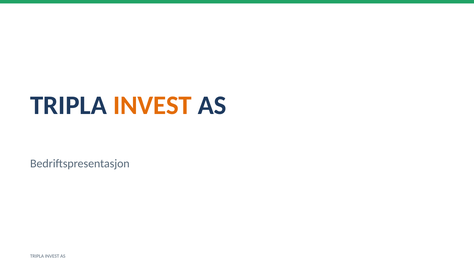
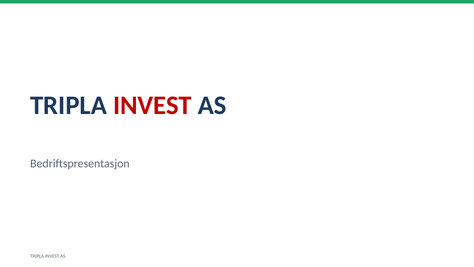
INVEST colour: orange -> red (152, 105)
